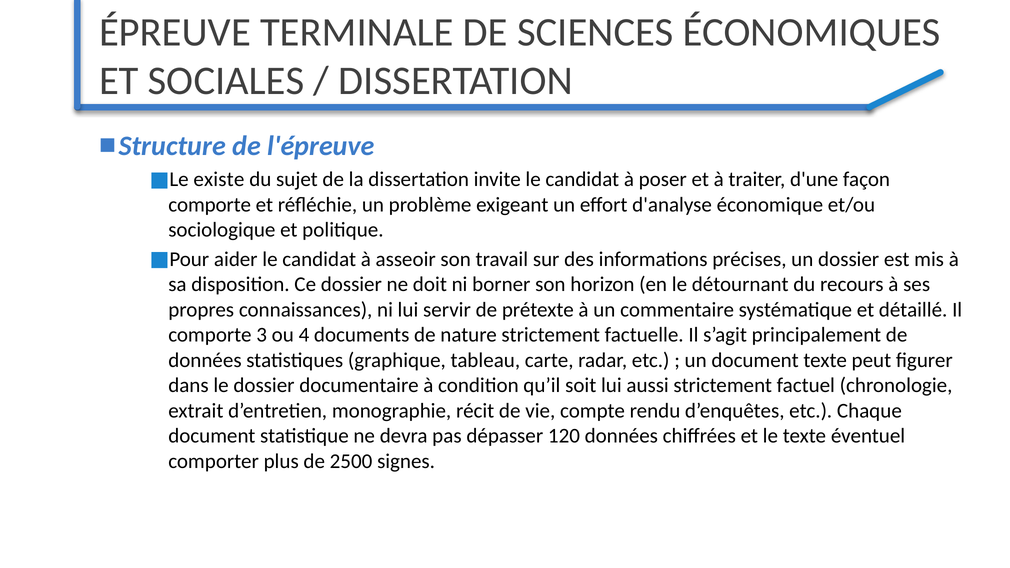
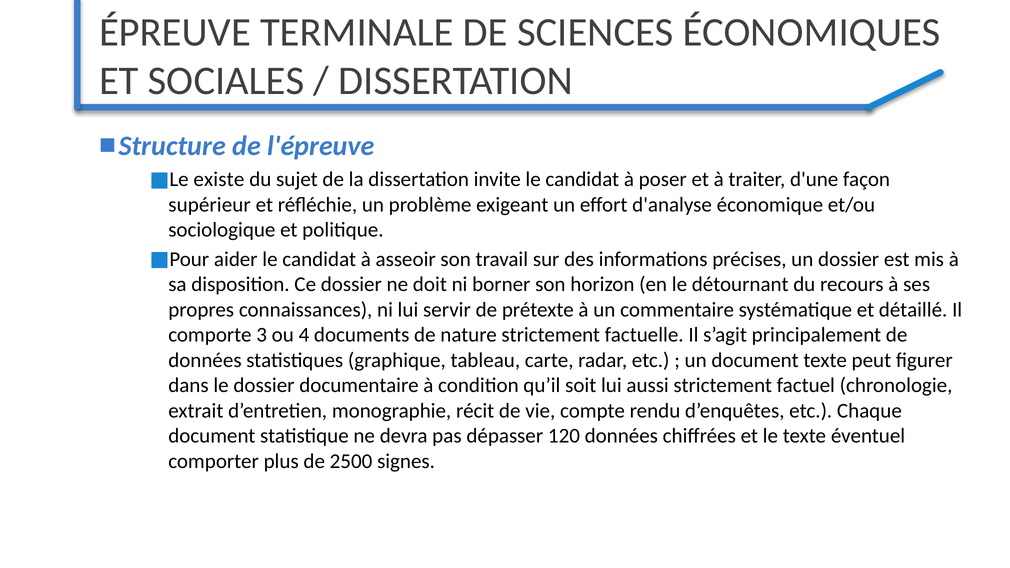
comporte: comporte -> supérieur (210, 205)
